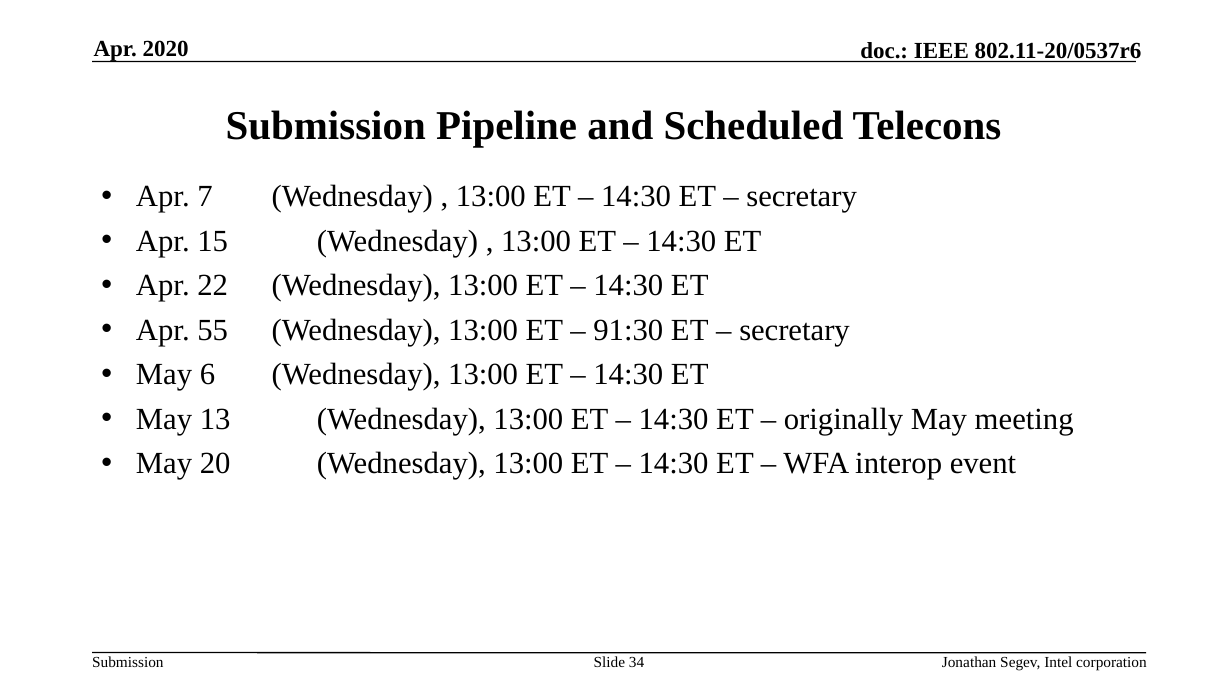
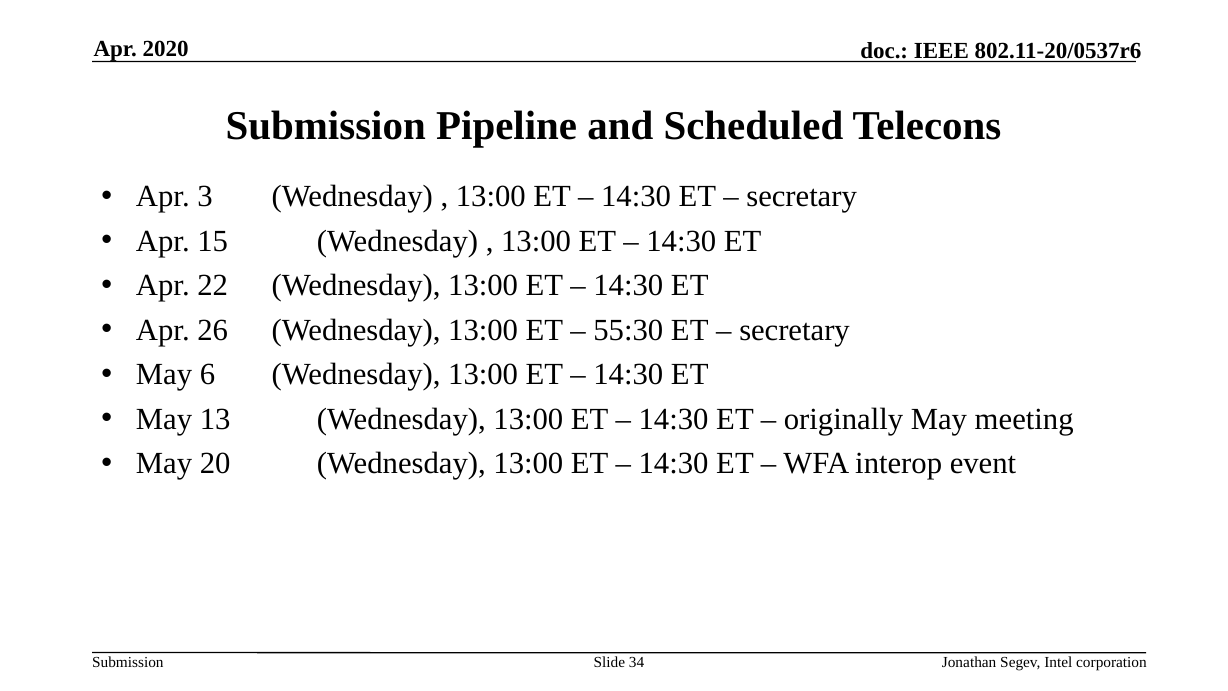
7: 7 -> 3 (205, 197)
55: 55 -> 26 (213, 330)
91:30: 91:30 -> 55:30 (628, 330)
